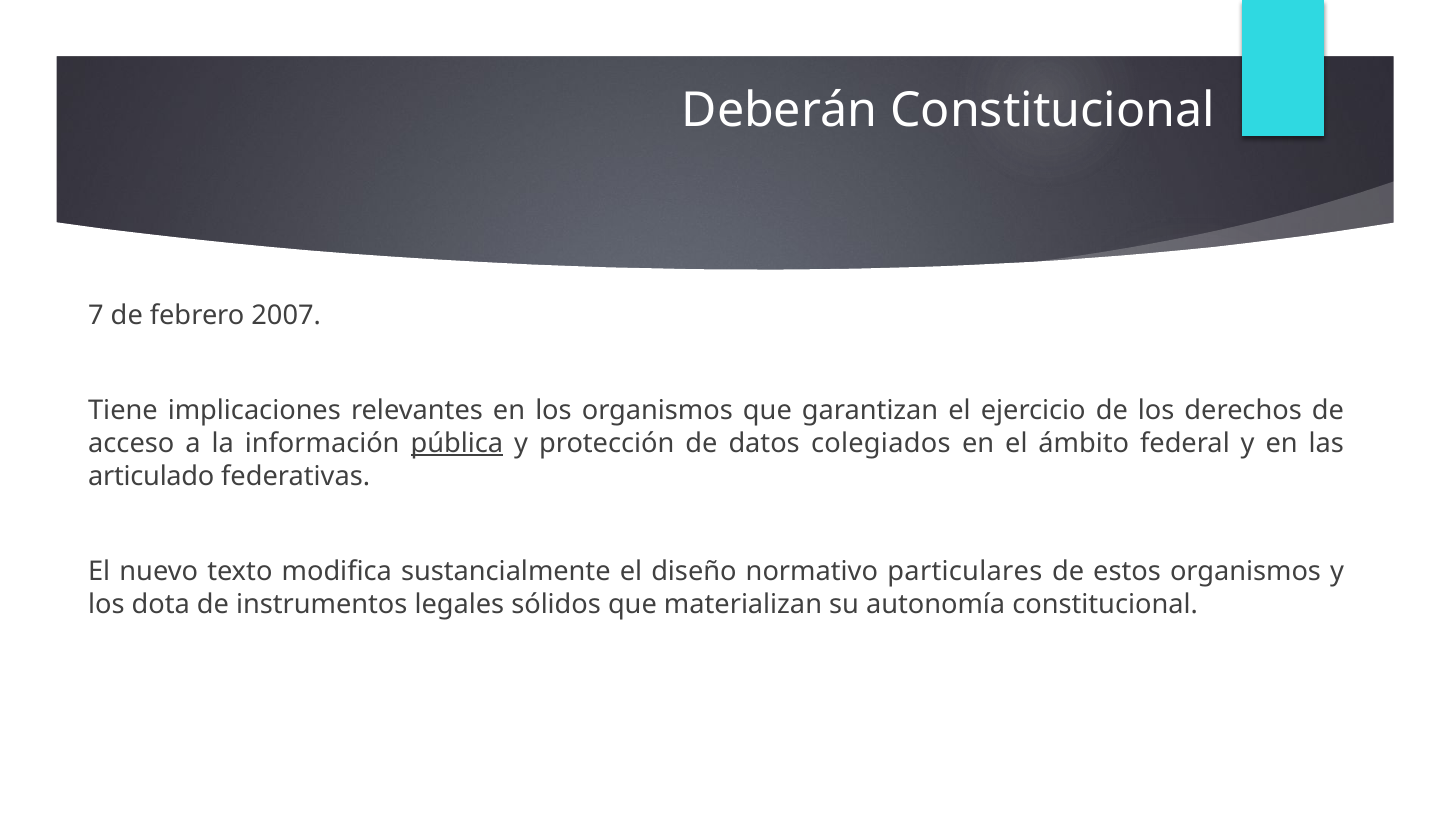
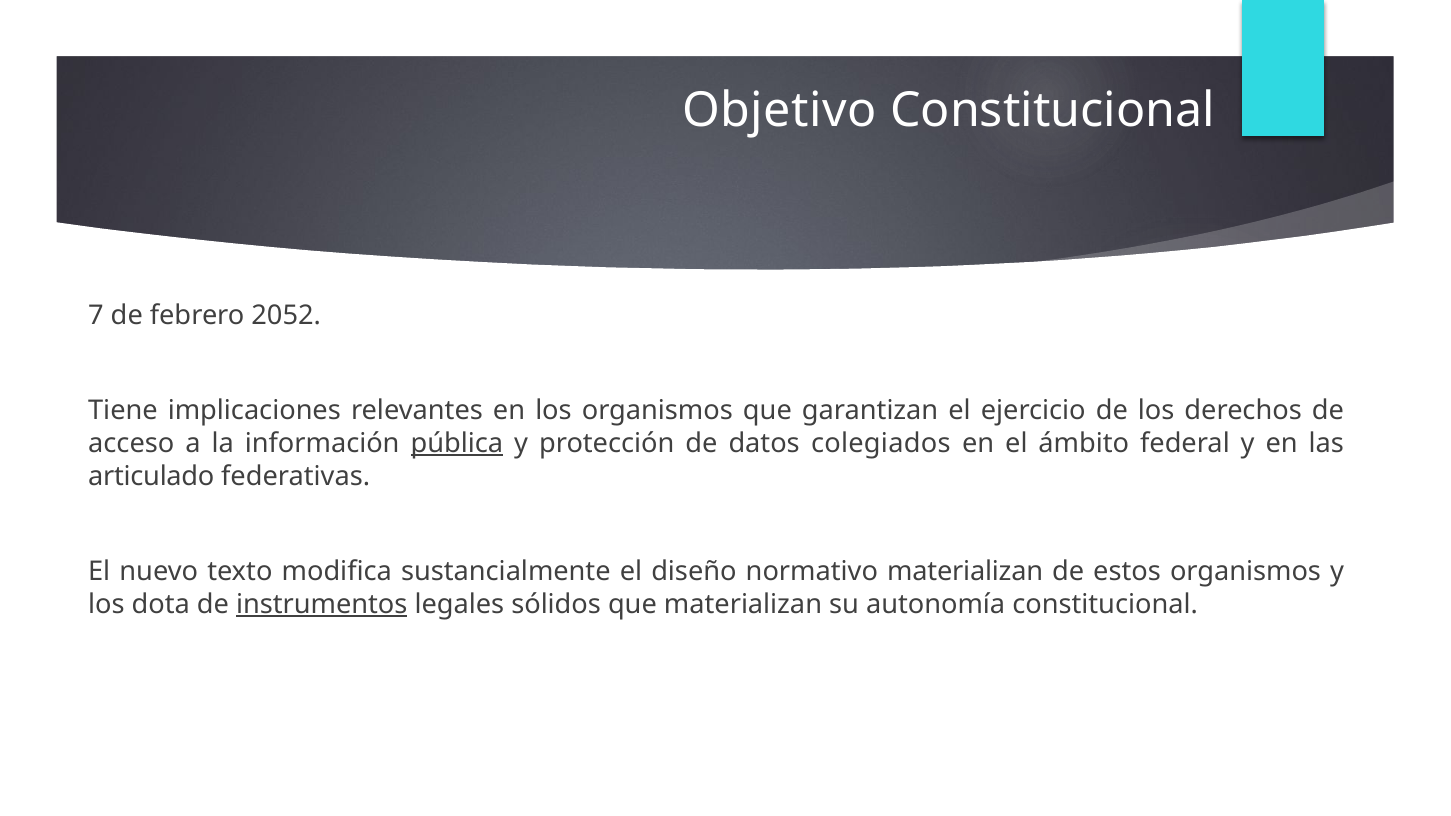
Deberán: Deberán -> Objetivo (780, 110)
2007: 2007 -> 2052 (286, 315)
normativo particulares: particulares -> materializan (965, 572)
instrumentos underline: none -> present (322, 604)
